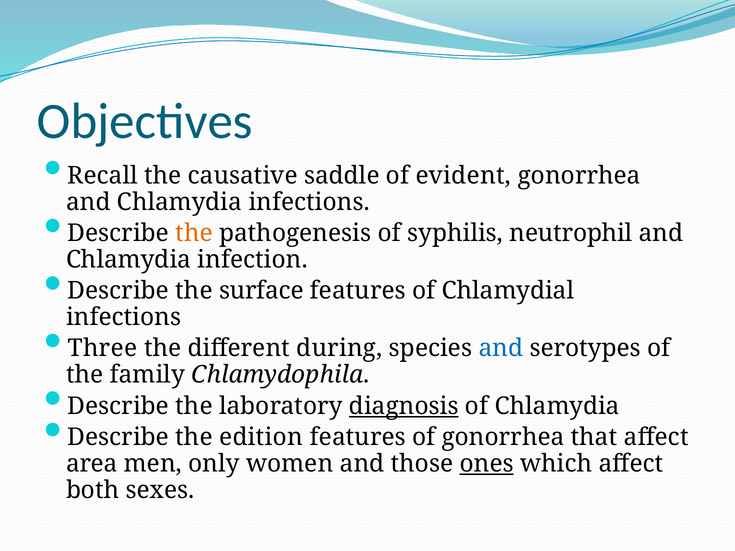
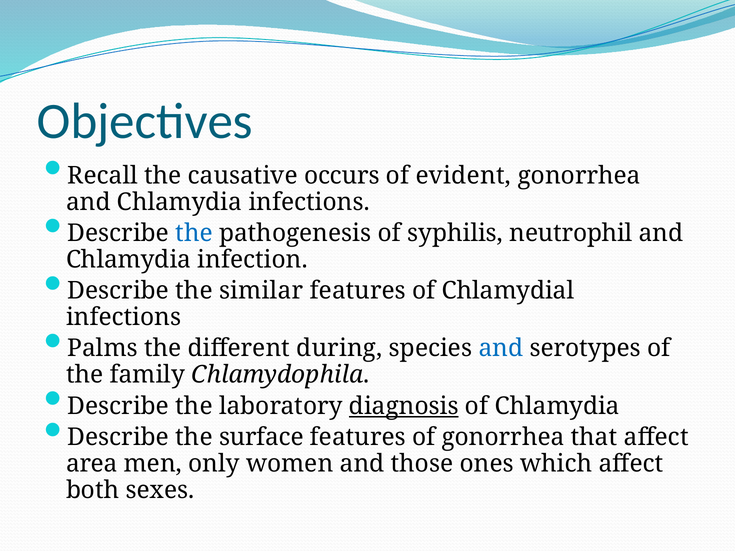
saddle: saddle -> occurs (342, 176)
the colour: orange -> blue (194, 233)
surface: surface -> similar (261, 291)
Three: Three -> Palms (103, 349)
edition: edition -> surface (261, 437)
ones underline: present -> none (487, 464)
